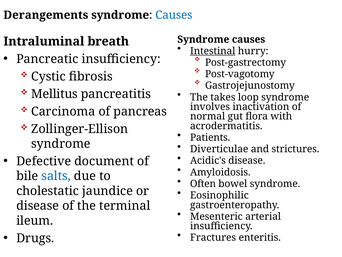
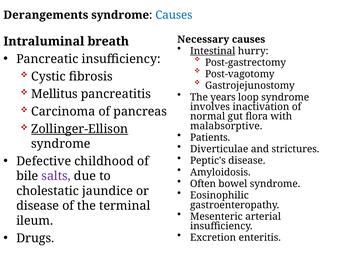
Syndrome: Syndrome -> Necessary (203, 39)
takes: takes -> years (223, 97)
acrodermatitis: acrodermatitis -> malabsorptive (226, 126)
Zollinger-Ellison underline: none -> present (80, 129)
Acidic's: Acidic's -> Peptic's (208, 160)
document: document -> childhood (104, 161)
salts colour: blue -> purple (56, 176)
Fractures: Fractures -> Excretion (213, 237)
